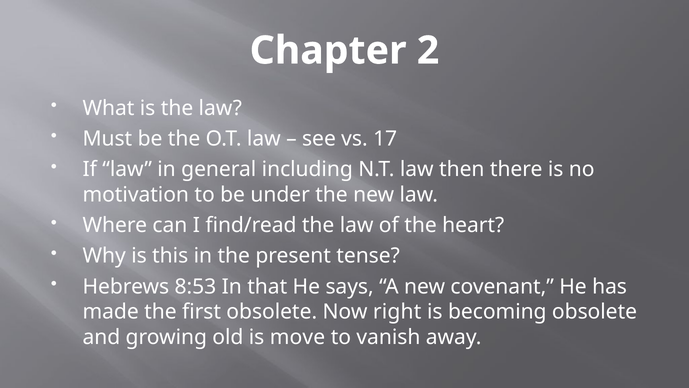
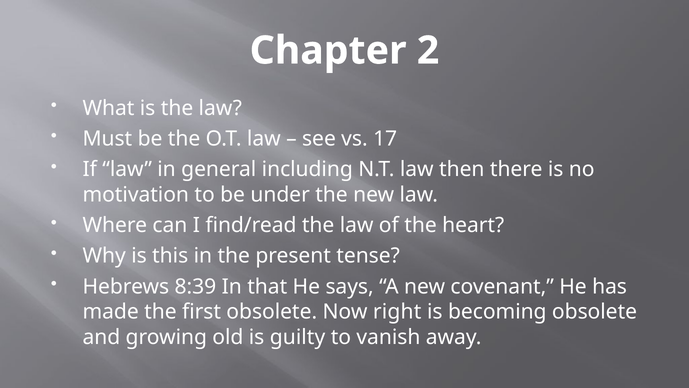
8:53: 8:53 -> 8:39 (195, 286)
move: move -> guilty (298, 337)
